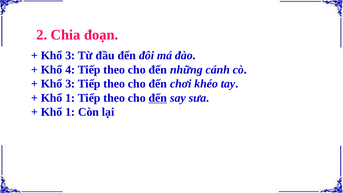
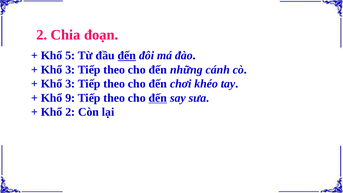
3: 3 -> 5 (70, 55)
đến underline: none -> present (127, 55)
4: 4 -> 3 (70, 70)
1: 1 -> 9 (70, 98)
1: 1 -> 2 (70, 112)
